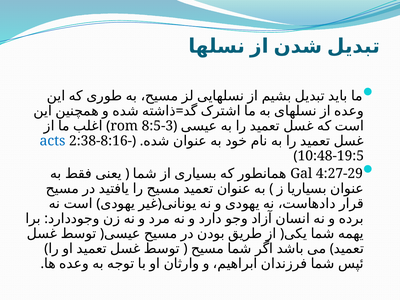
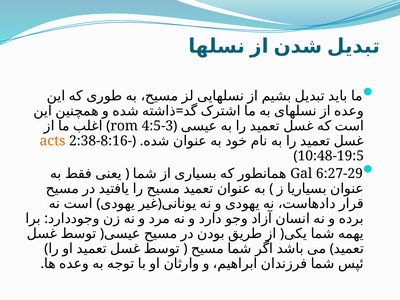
8:5-3: 8:5-3 -> 4:5-3 (157, 126)
acts colour: blue -> orange (52, 141)
4:27-29: 4:27-29 -> 6:27-29 (339, 173)
